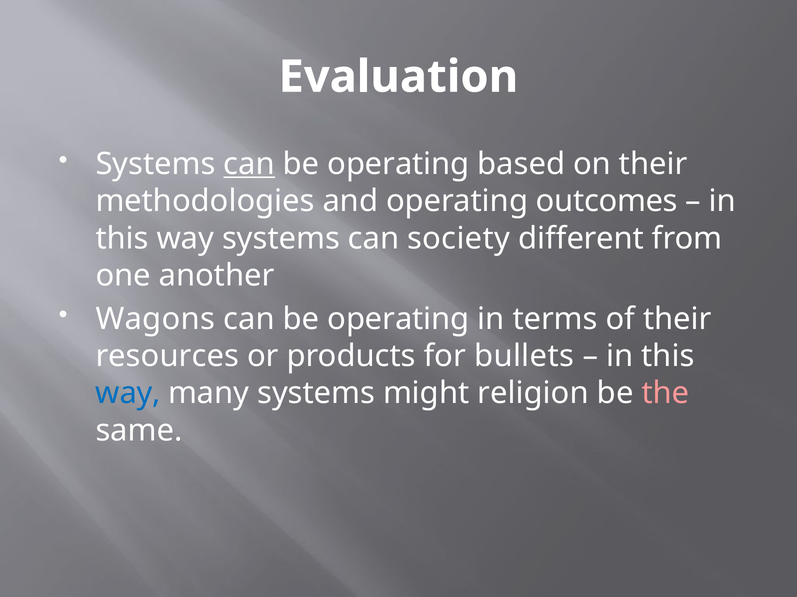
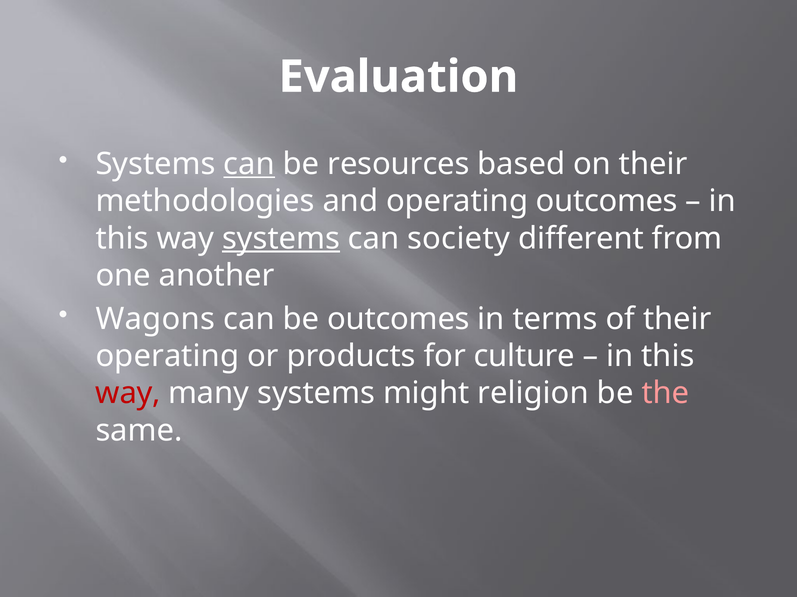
operating: operating -> resources (398, 164)
systems underline: none -> present (281, 239)
operating: operating -> outcomes (399, 319)
resources: resources -> operating (167, 356)
bullets: bullets -> culture (524, 356)
way colour: blue -> red (128, 394)
